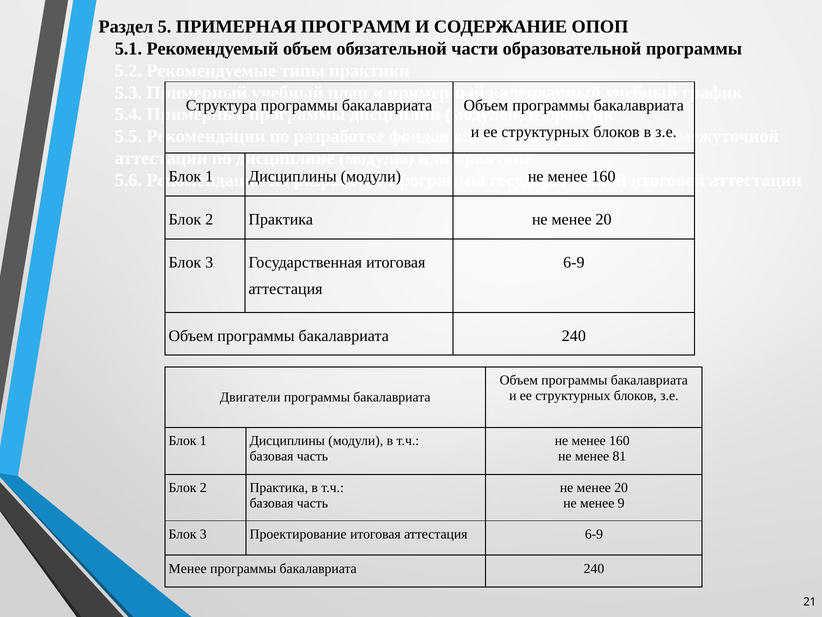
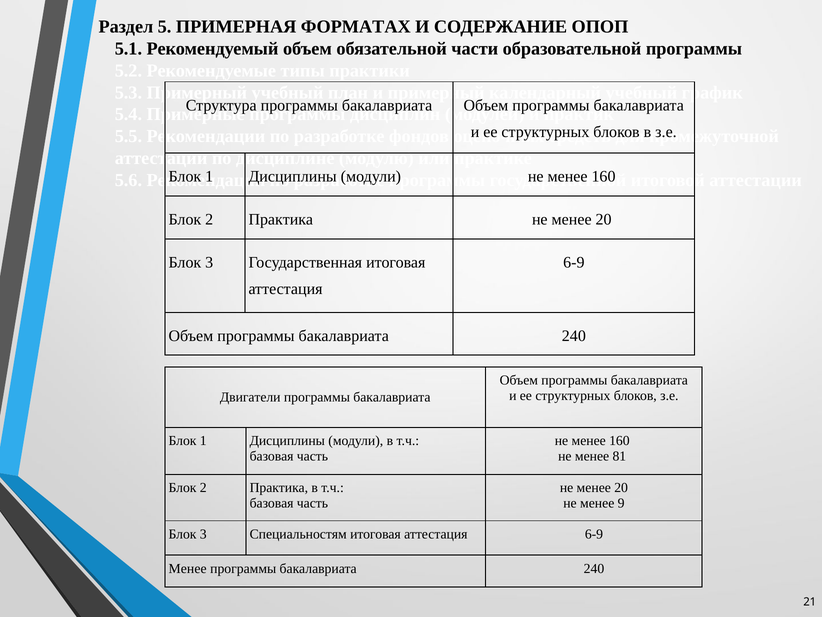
ПРОГРАММ: ПРОГРАММ -> ФОРМАТАХ (356, 27)
Проектирование: Проектирование -> Специальностям (298, 534)
